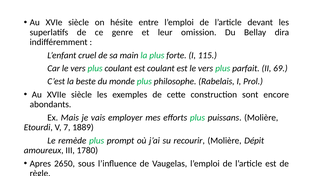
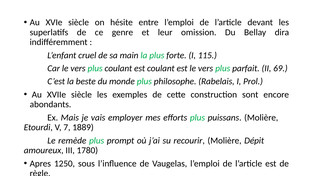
2650: 2650 -> 1250 (65, 164)
